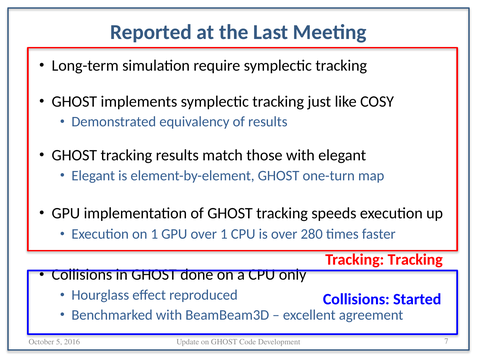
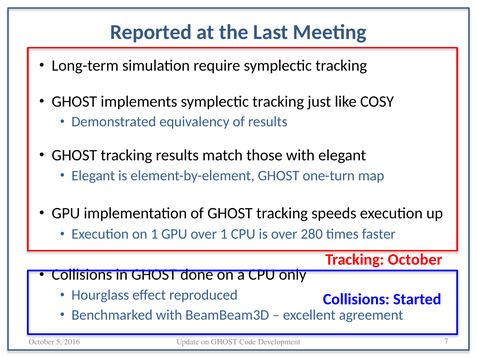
Tracking Tracking: Tracking -> October (415, 259)
